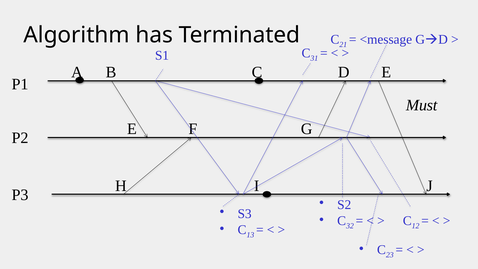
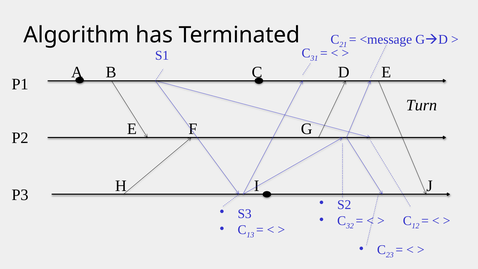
Must: Must -> Turn (422, 105)
